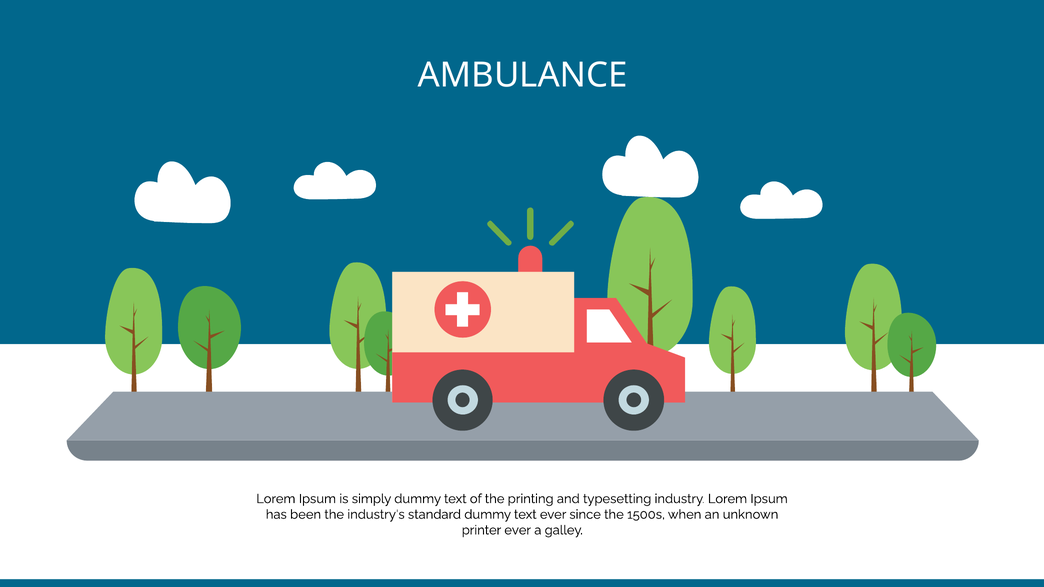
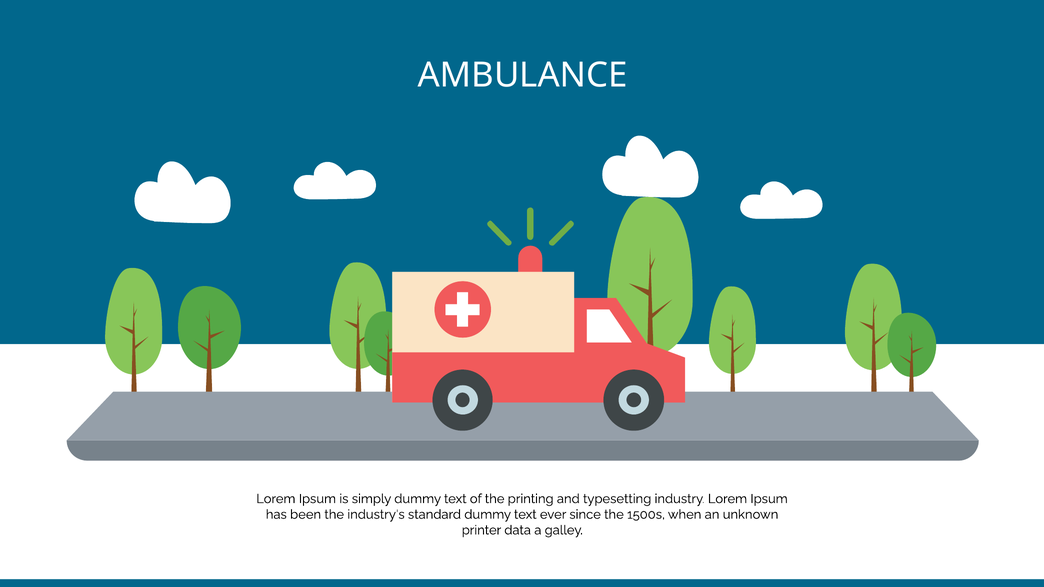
printer ever: ever -> data (518, 530)
